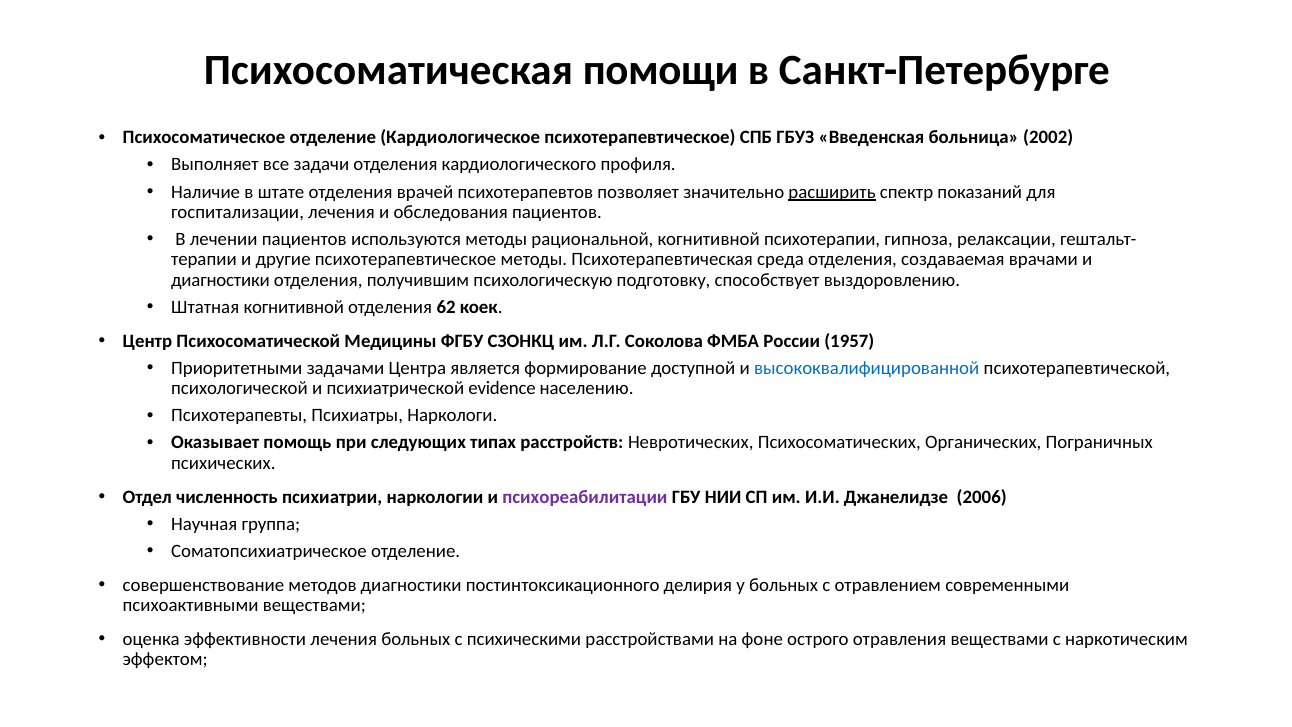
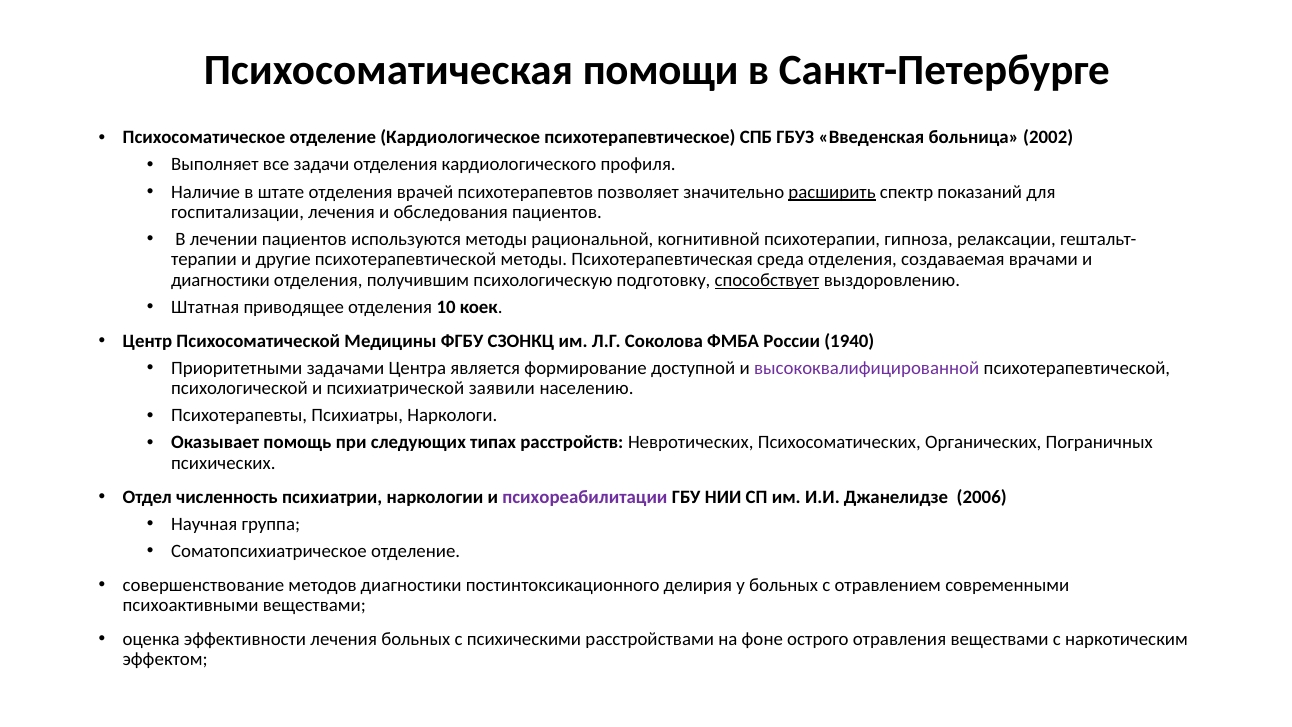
другие психотерапевтическое: психотерапевтическое -> психотерапевтической (406, 260)
способствует underline: none -> present (767, 280)
Штатная когнитивной: когнитивной -> приводящее (294, 307)
62: 62 -> 10 (446, 307)
1957: 1957 -> 1940 (849, 341)
высококвалифицированной colour: blue -> purple (867, 368)
evidence: evidence -> заявили (502, 388)
